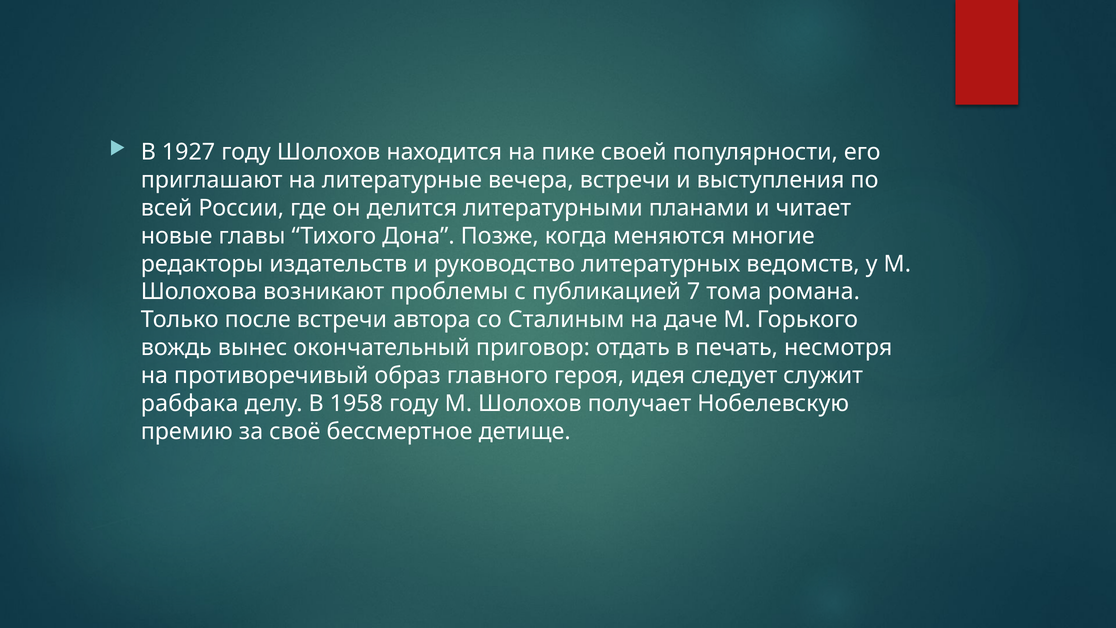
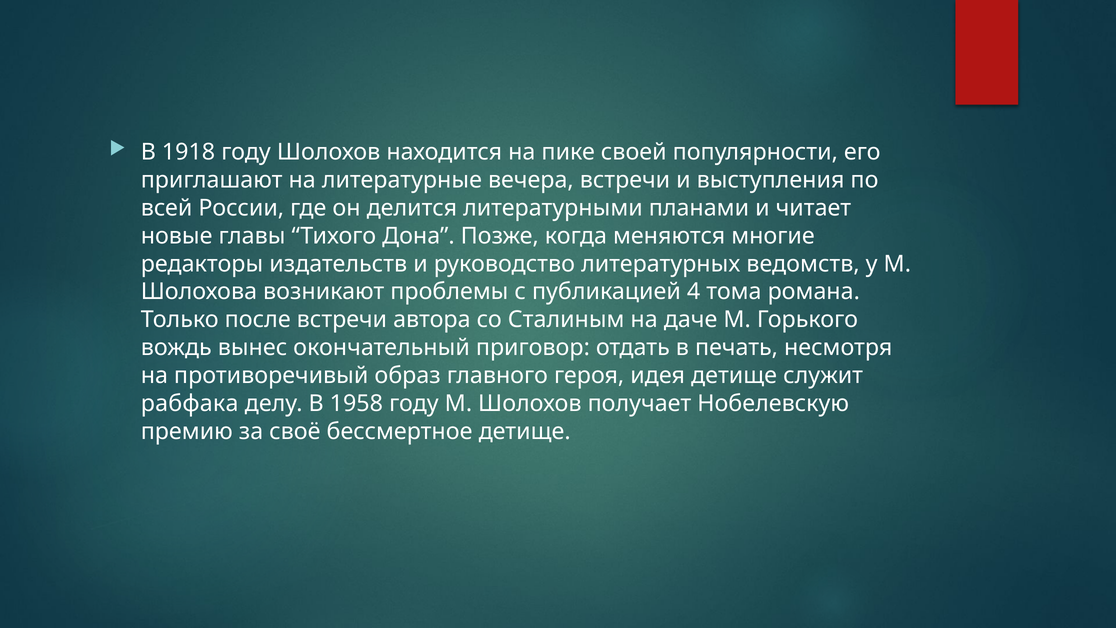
1927: 1927 -> 1918 (189, 152)
7: 7 -> 4 (694, 292)
идея следует: следует -> детище (734, 375)
